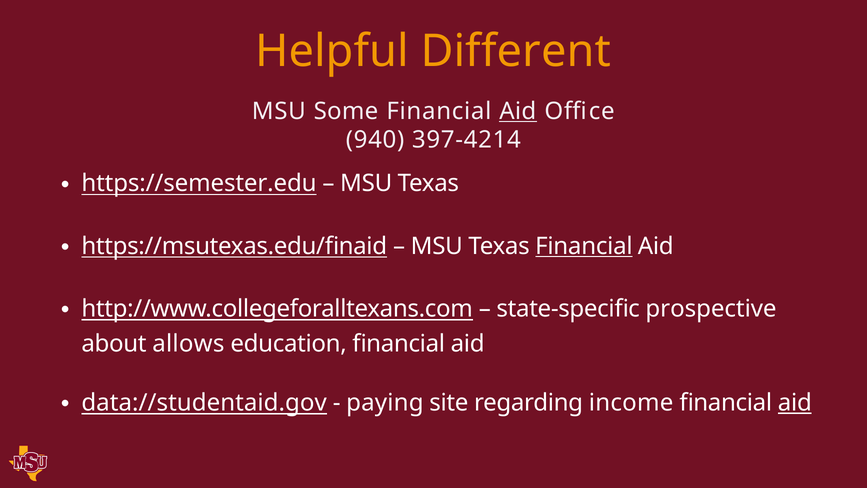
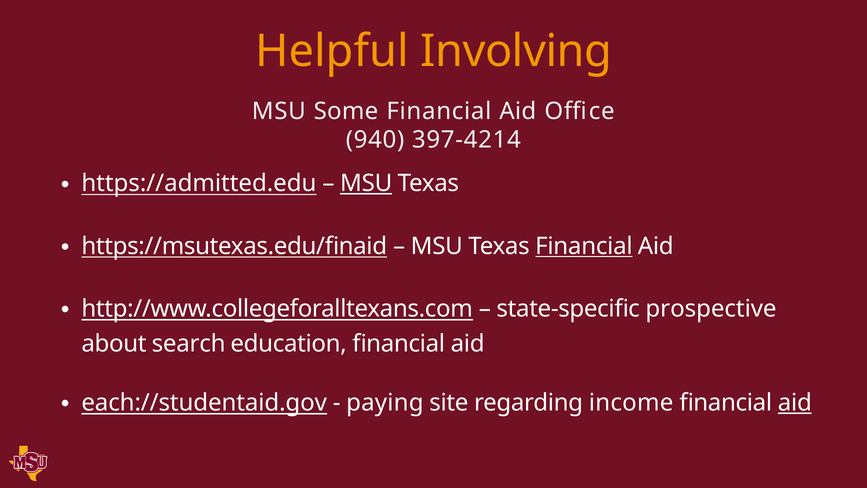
Different: Different -> Involving (516, 51)
Aid underline: present -> none (518, 111)
https://semester.edu: https://semester.edu -> https://admitted.edu (199, 183)
MSU underline: none -> present (366, 183)
allows: allows -> search (189, 344)
data://studentaid.gov: data://studentaid.gov -> each://studentaid.gov (204, 402)
